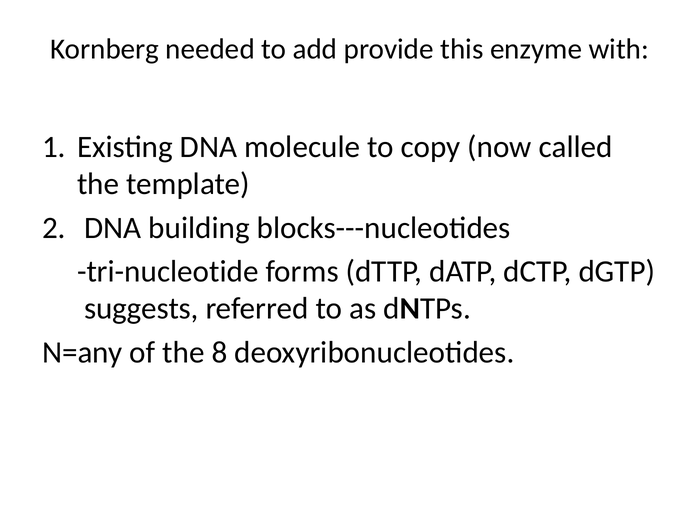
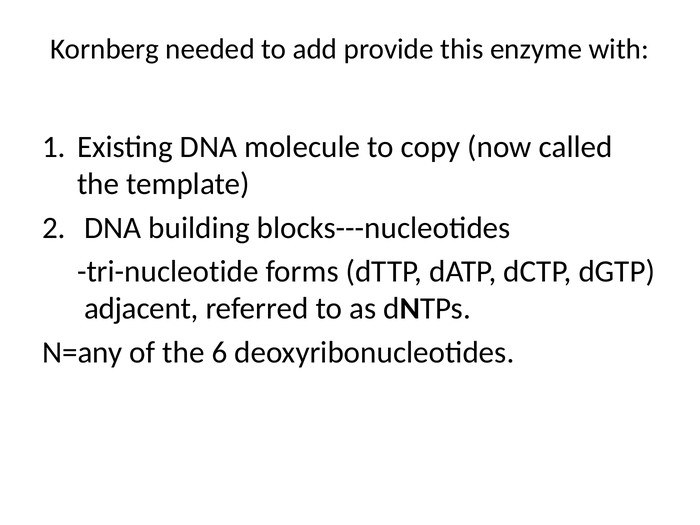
suggests: suggests -> adjacent (141, 309)
8: 8 -> 6 (219, 352)
